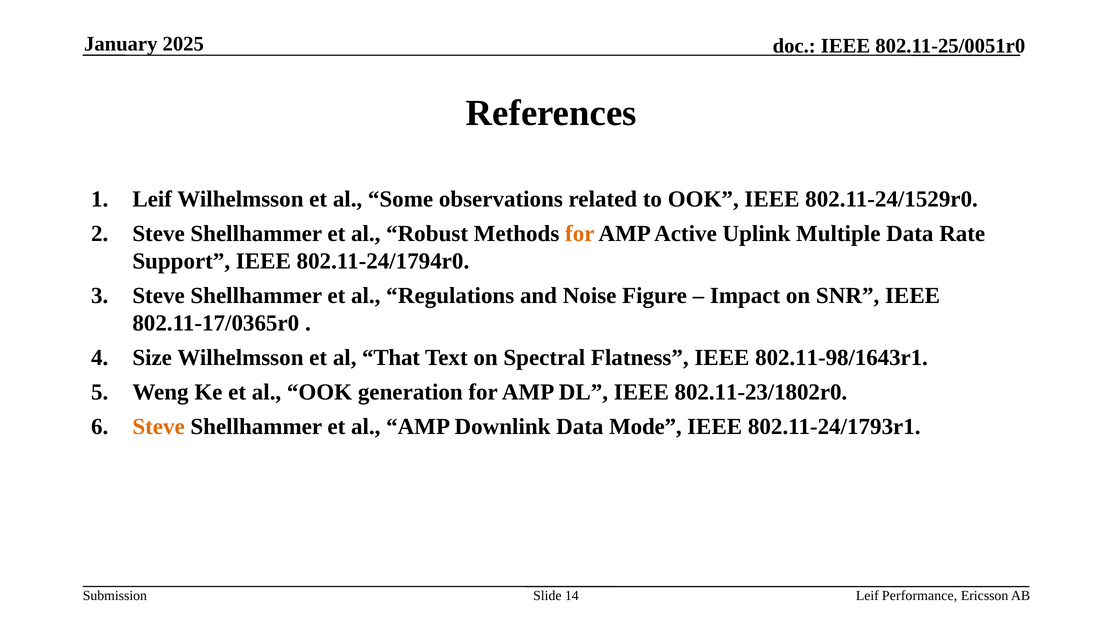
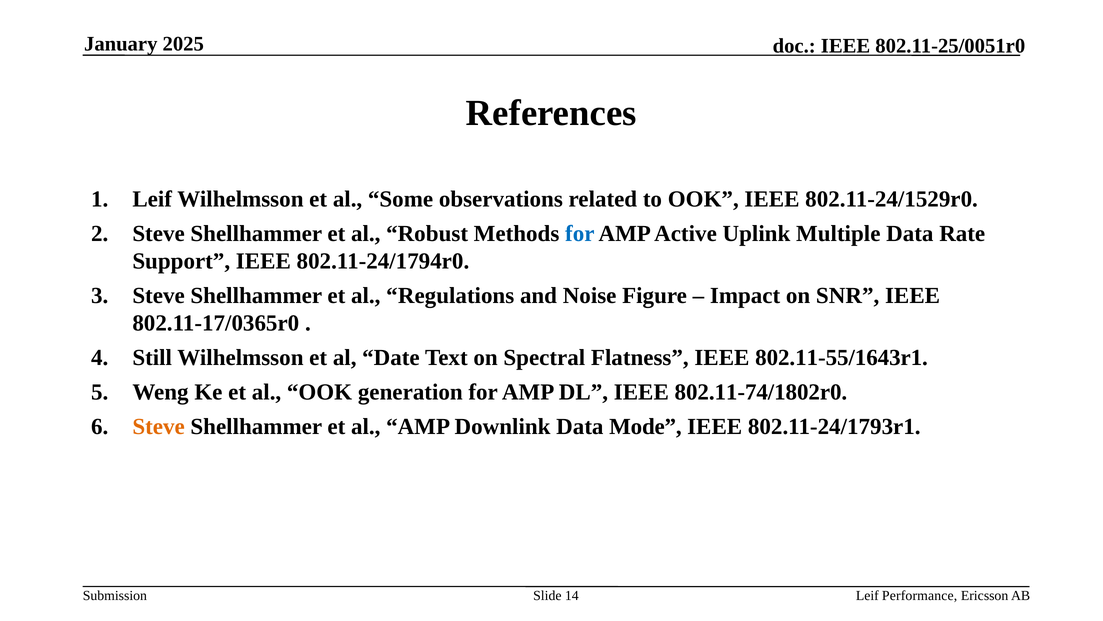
for colour: orange -> blue (580, 233)
Size: Size -> Still (152, 357)
That: That -> Date (391, 357)
802.11-98/1643r1: 802.11-98/1643r1 -> 802.11-55/1643r1 (842, 357)
802.11-23/1802r0: 802.11-23/1802r0 -> 802.11-74/1802r0 (761, 392)
